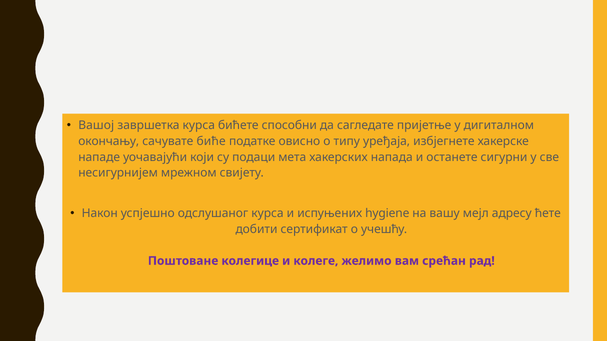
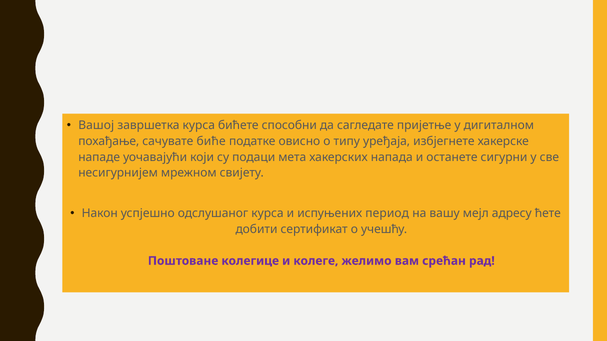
окончању: окончању -> похађање (109, 141)
hygiene: hygiene -> период (387, 214)
